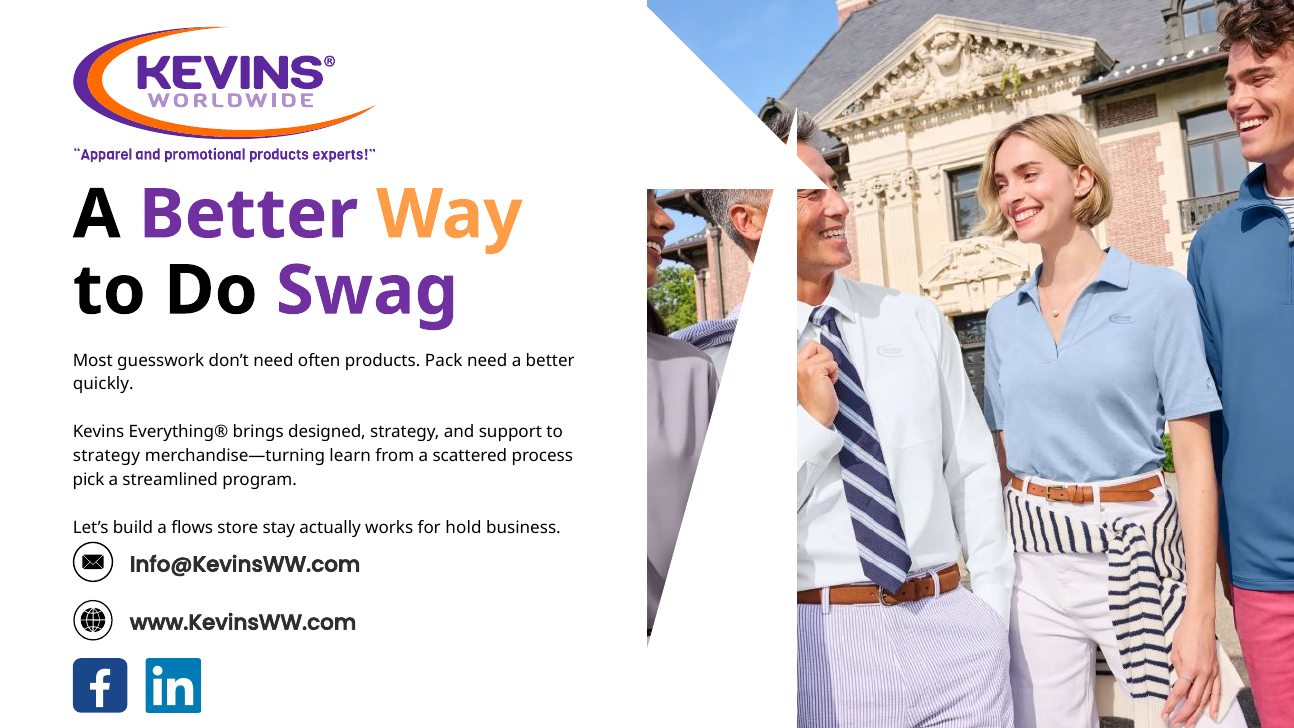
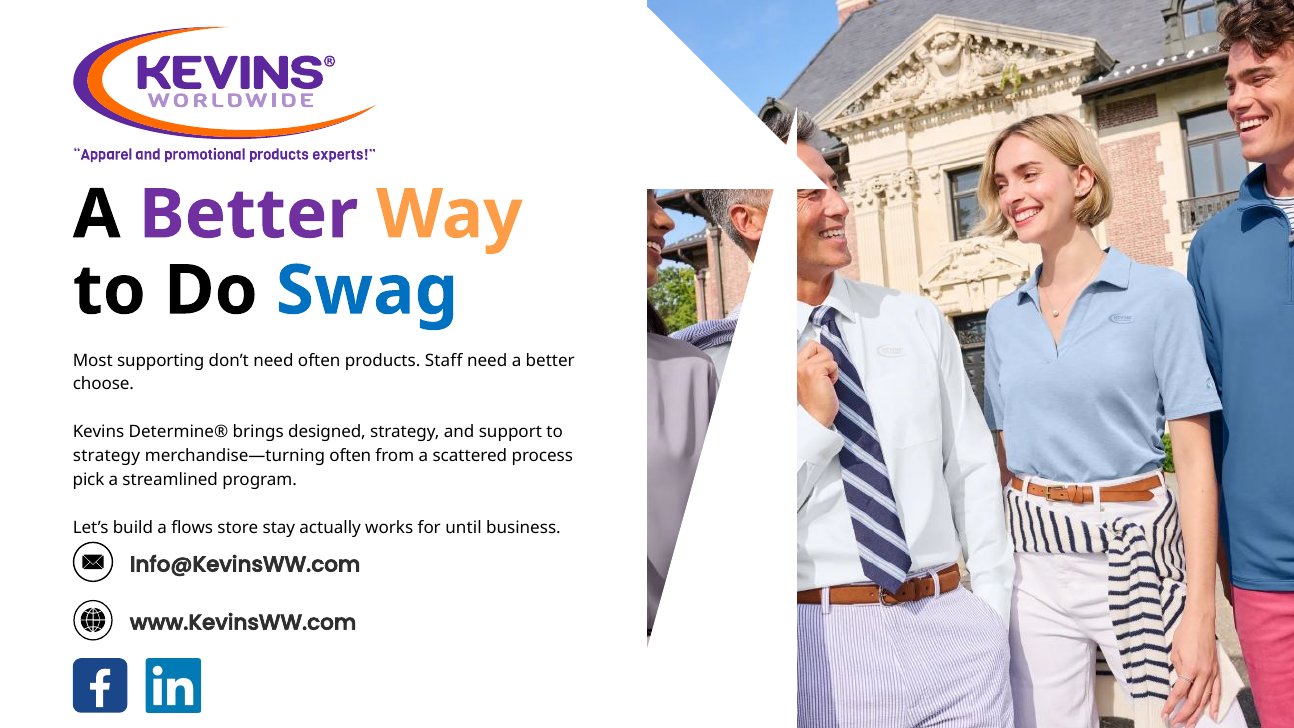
Swag colour: purple -> blue (367, 291)
guesswork: guesswork -> supporting (161, 360)
Pack: Pack -> Staff (444, 360)
quickly: quickly -> choose (103, 384)
Everything®: Everything® -> Determine® (178, 432)
merchandise—turning learn: learn -> often (350, 456)
hold: hold -> until (463, 528)
